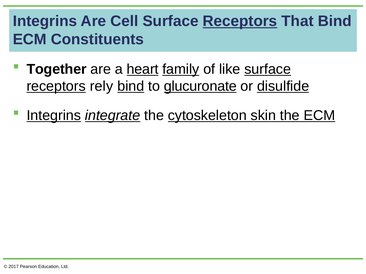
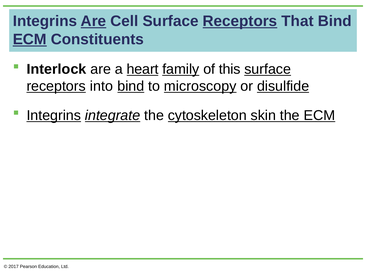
Are underline: none -> present (93, 21)
ECM underline: none -> present (30, 39)
Together: Together -> Interlock (56, 69)
like: like -> this (230, 69)
rely: rely -> into (101, 86)
glucuronate: glucuronate -> microscopy (200, 86)
